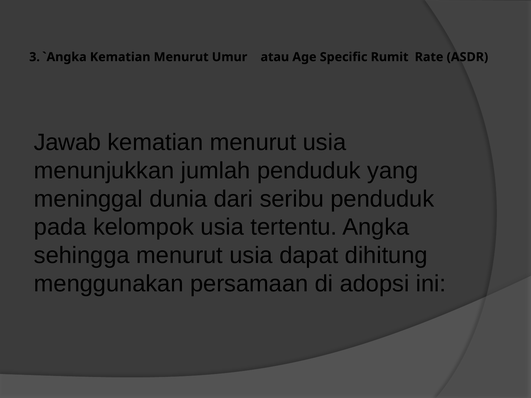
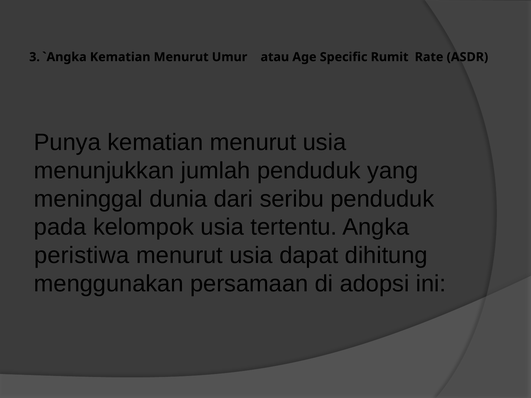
Jawab: Jawab -> Punya (67, 142)
sehingga: sehingga -> peristiwa (82, 256)
